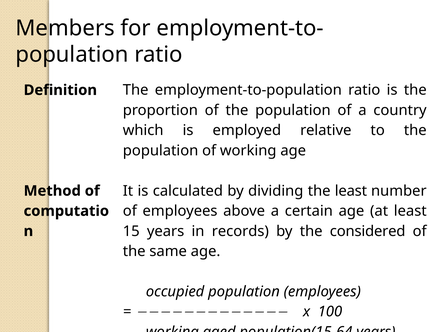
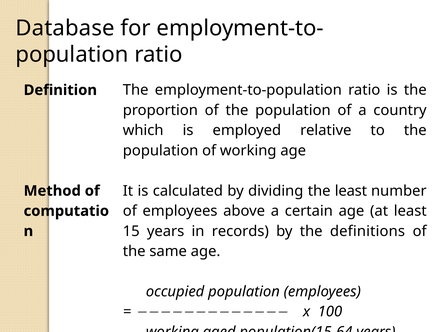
Members: Members -> Database (65, 28)
considered: considered -> definitions (367, 231)
